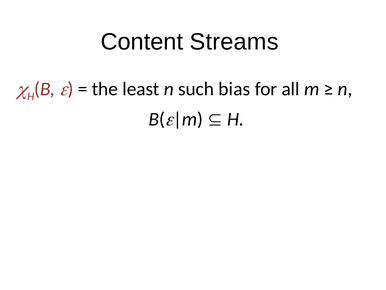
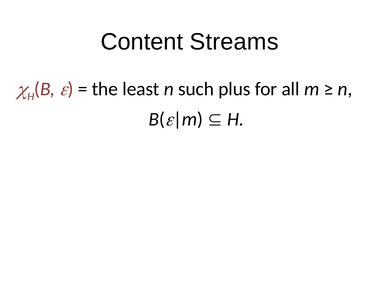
bias: bias -> plus (234, 89)
